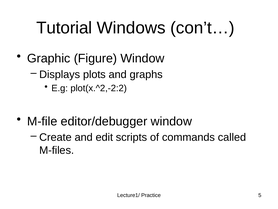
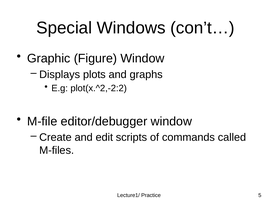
Tutorial: Tutorial -> Special (64, 28)
